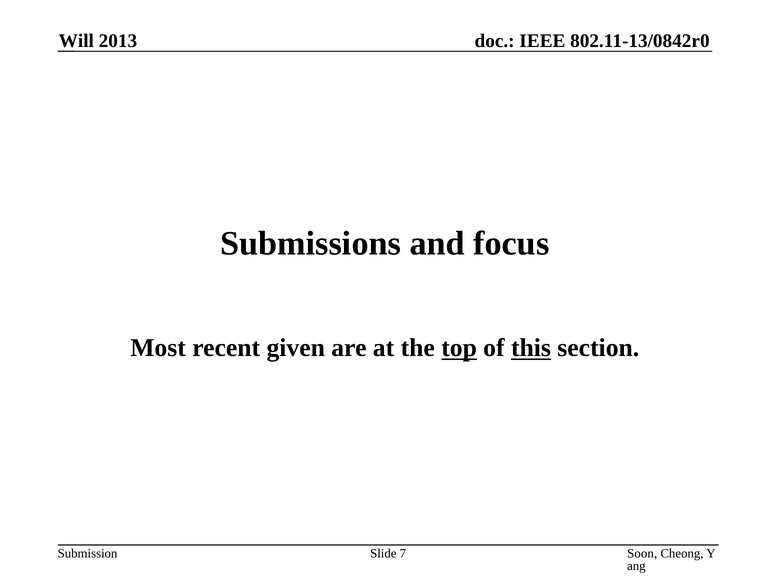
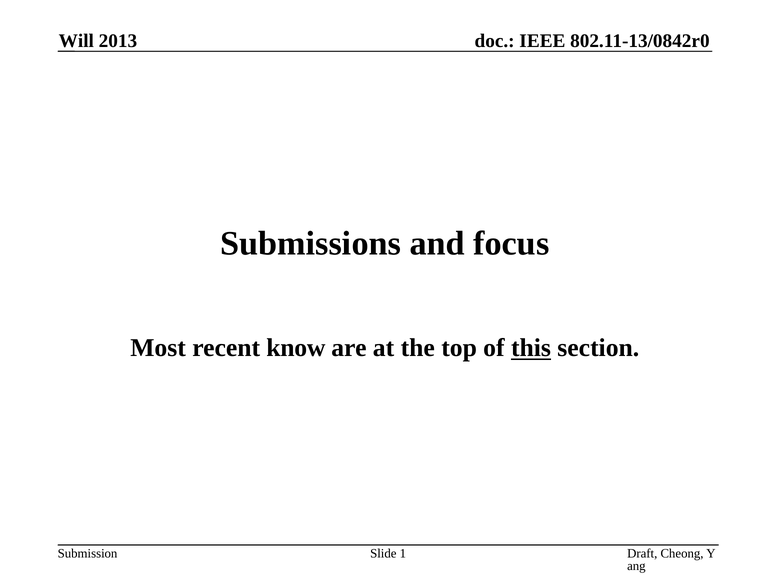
given: given -> know (296, 348)
top underline: present -> none (459, 348)
Soon: Soon -> Draft (642, 554)
7: 7 -> 1 (403, 554)
